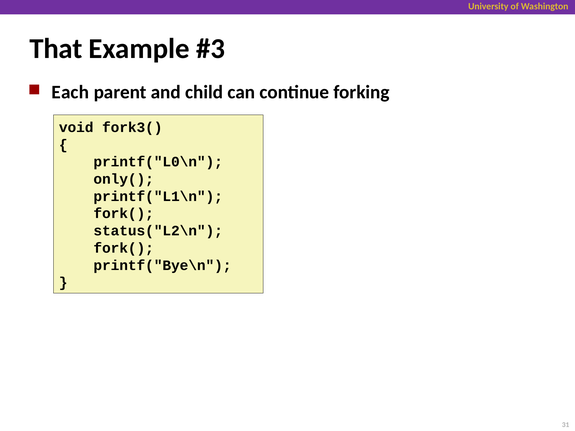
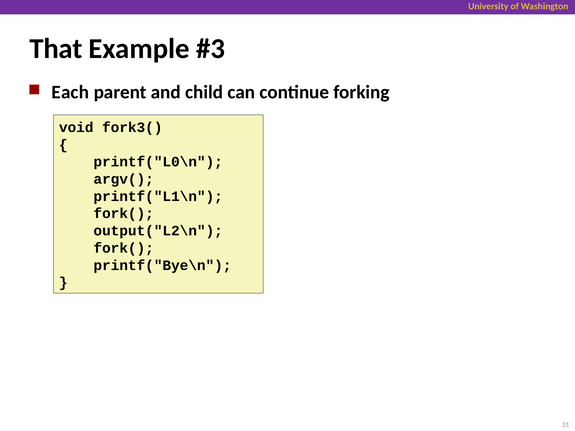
only(: only( -> argv( (124, 179)
status("L2\n: status("L2\n -> output("L2\n (158, 231)
